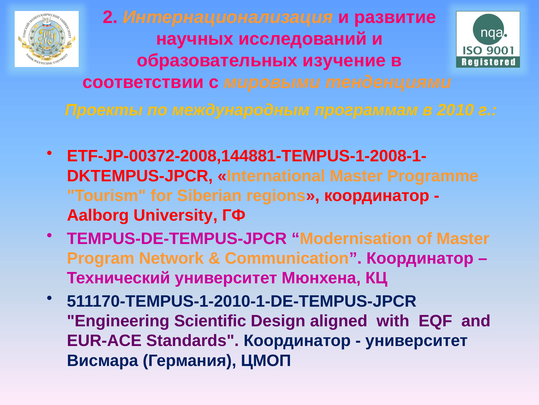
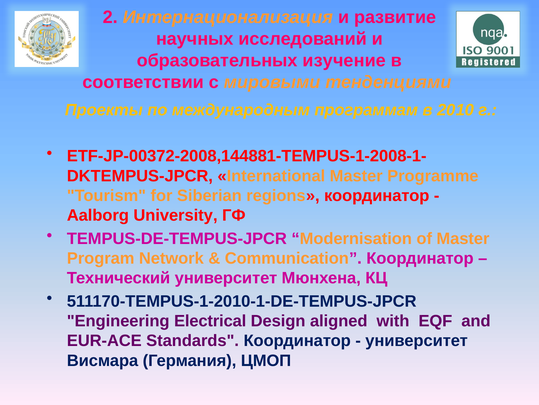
Scientific: Scientific -> Electrical (210, 320)
